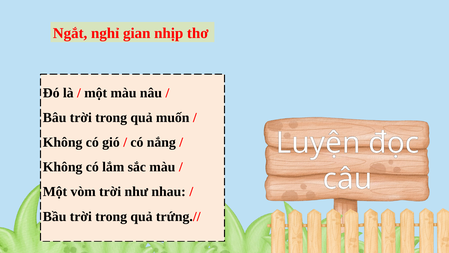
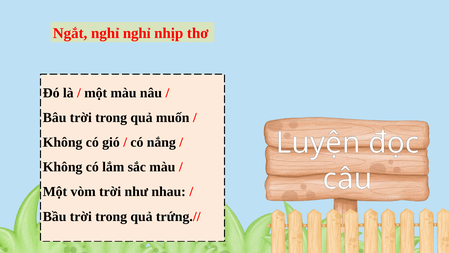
nghỉ gian: gian -> nghỉ (137, 33)
